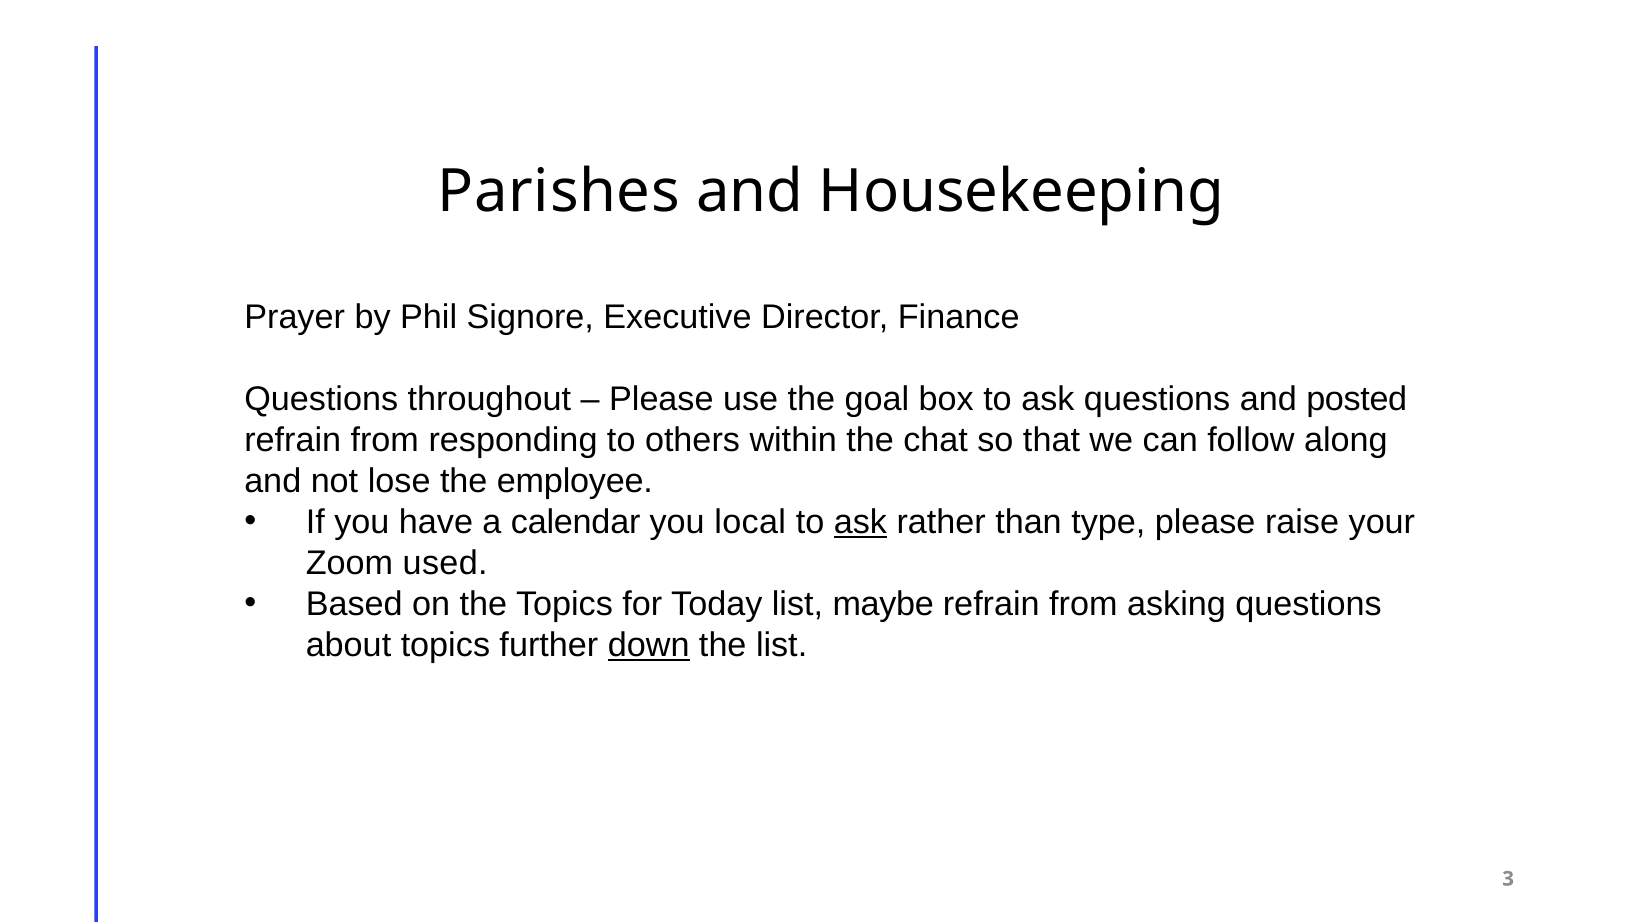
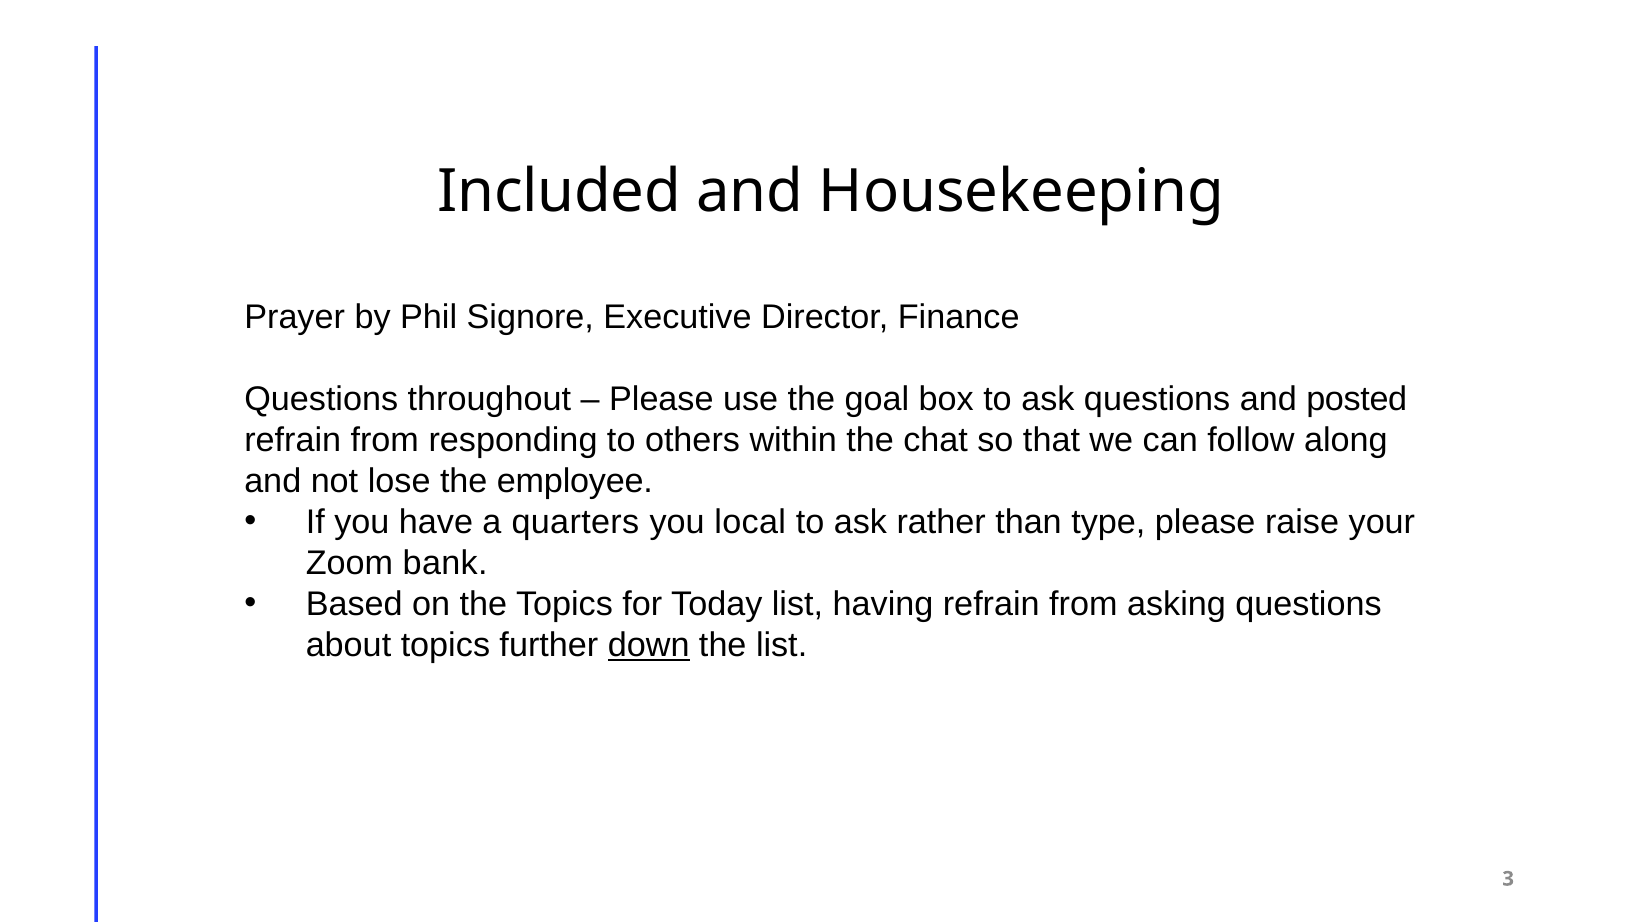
Parishes: Parishes -> Included (559, 191)
calendar: calendar -> quarters (575, 523)
ask underline: present -> none (860, 523)
used: used -> bank (445, 564)
maybe: maybe -> having (883, 605)
